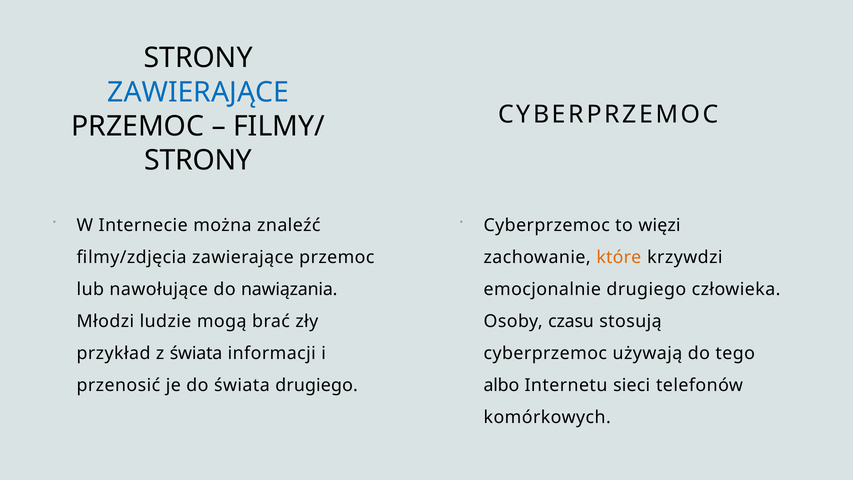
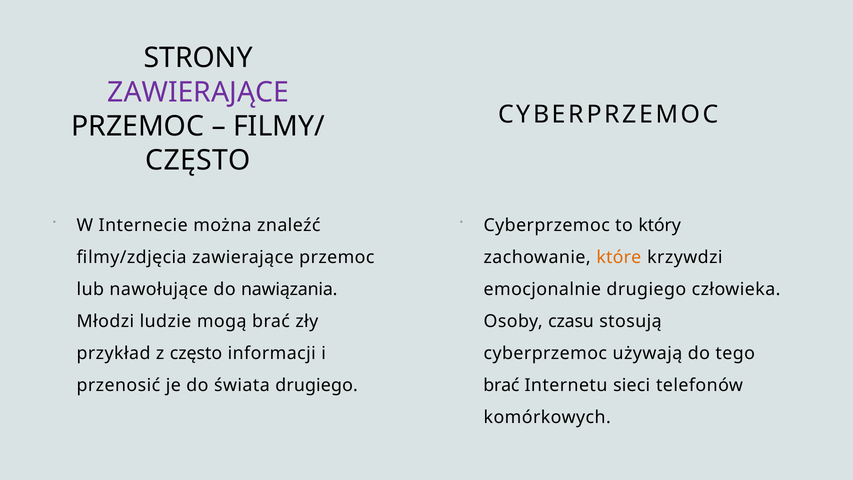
ZAWIERAJĄCE colour: blue -> purple (198, 92)
STRONY: STRONY -> CZĘSTO (198, 160)
więzi: więzi -> który (660, 225)
z świata: świata -> często (196, 353)
albo: albo -> brać (501, 385)
